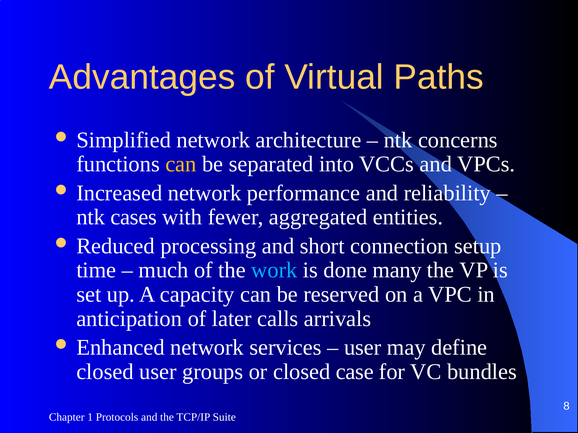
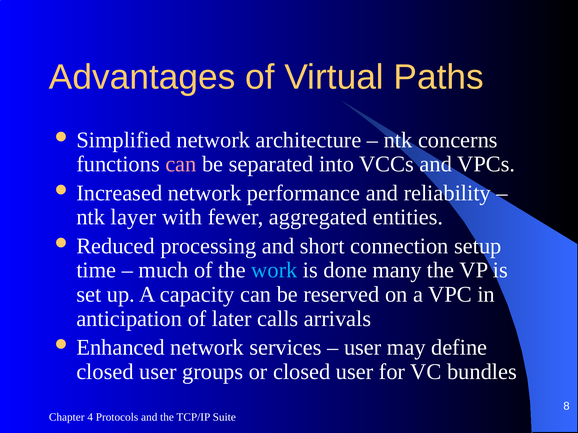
can colour: yellow -> pink (181, 164)
cases: cases -> layer (133, 217)
or closed case: case -> user (355, 372)
1: 1 -> 4 (90, 418)
